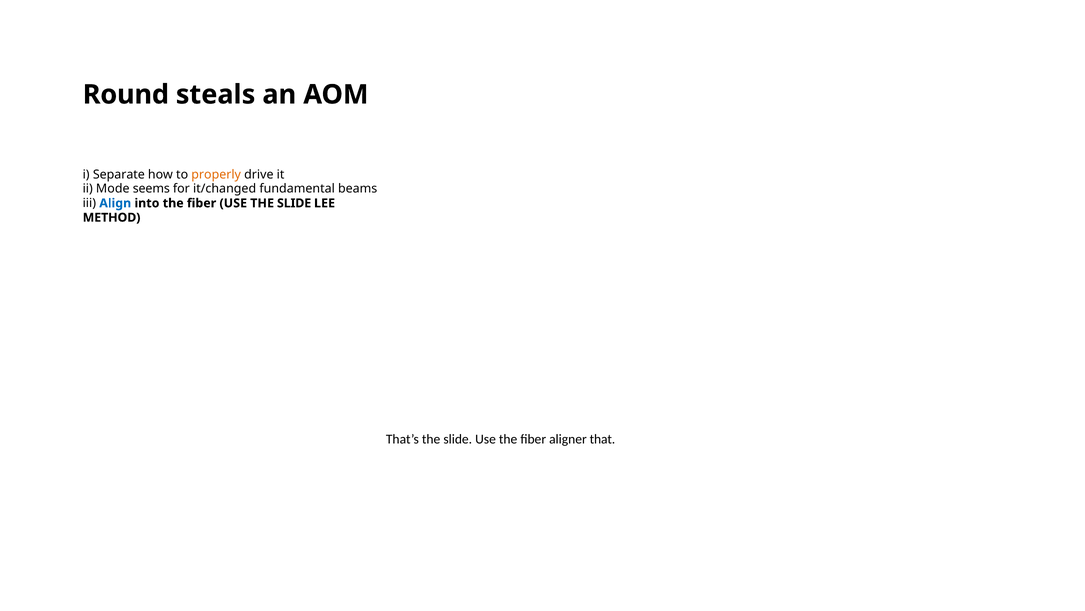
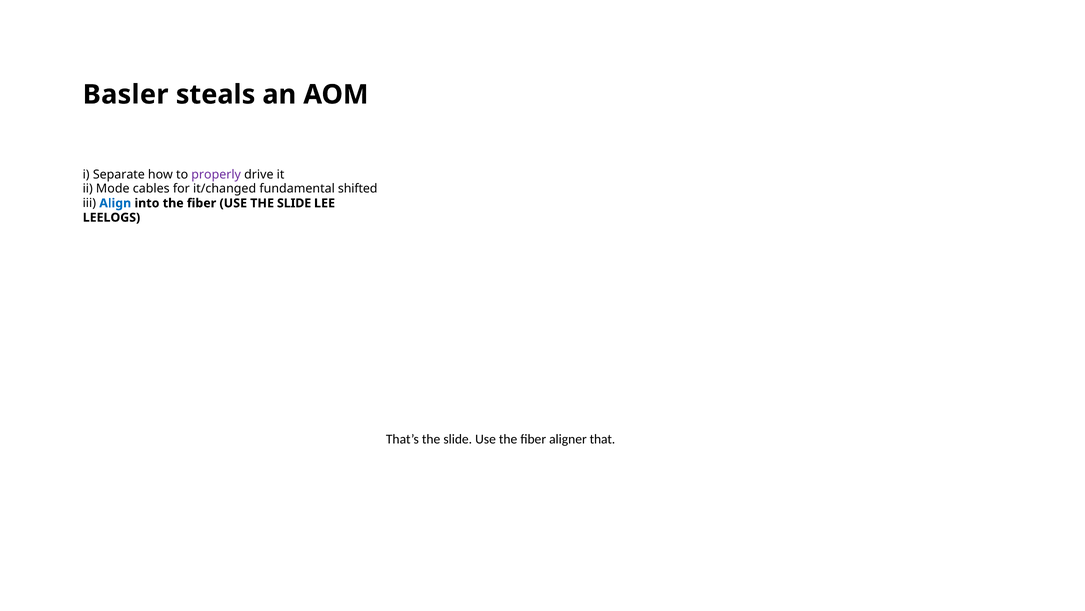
Round: Round -> Basler (126, 94)
properly colour: orange -> purple (216, 174)
seems: seems -> cables (151, 189)
beams: beams -> shifted (358, 189)
METHOD: METHOD -> LEELOGS (111, 217)
